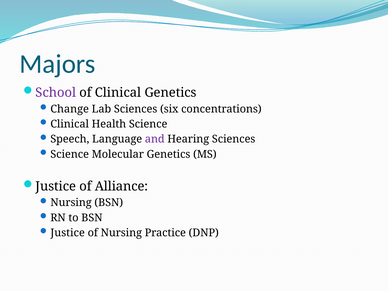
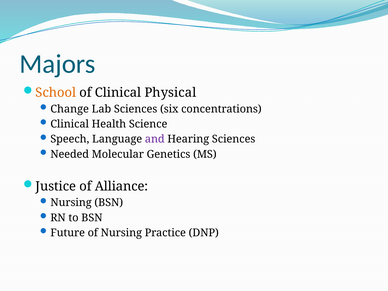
School colour: purple -> orange (56, 93)
Clinical Genetics: Genetics -> Physical (170, 93)
Science: Science -> Needed (70, 154)
Justice: Justice -> Future (68, 233)
